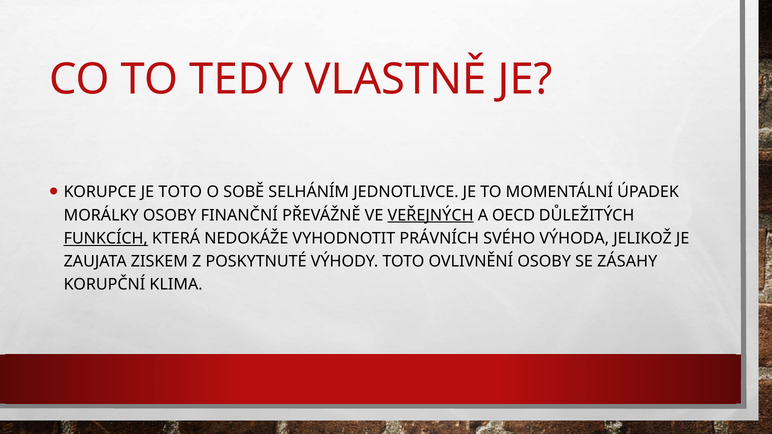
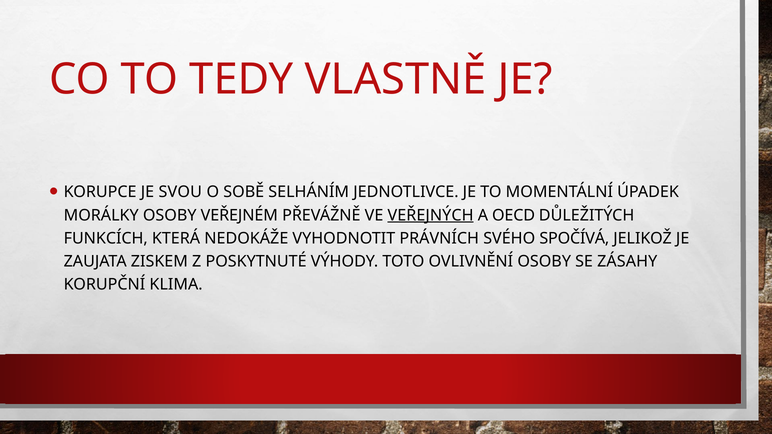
JE TOTO: TOTO -> SVOU (180, 192)
FINANČNÍ: FINANČNÍ -> VEŘEJNÉM (239, 215)
FUNKCÍCH underline: present -> none (106, 239)
VÝHODA: VÝHODA -> SPOČÍVÁ (574, 239)
